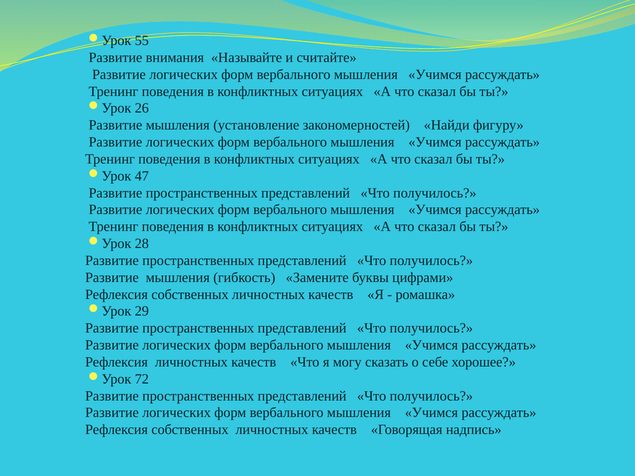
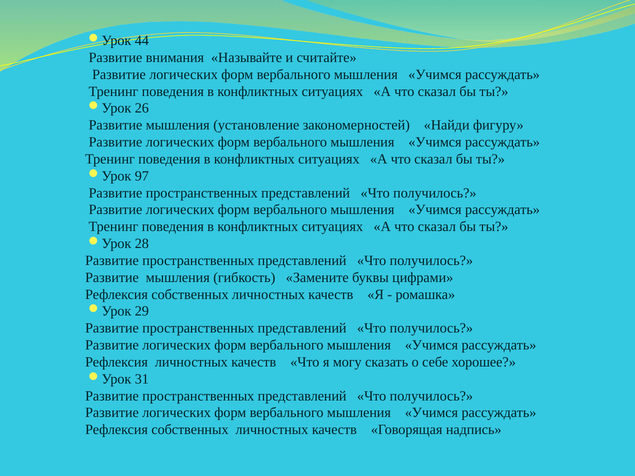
55: 55 -> 44 (142, 41)
47: 47 -> 97 (142, 176)
72: 72 -> 31 (142, 379)
